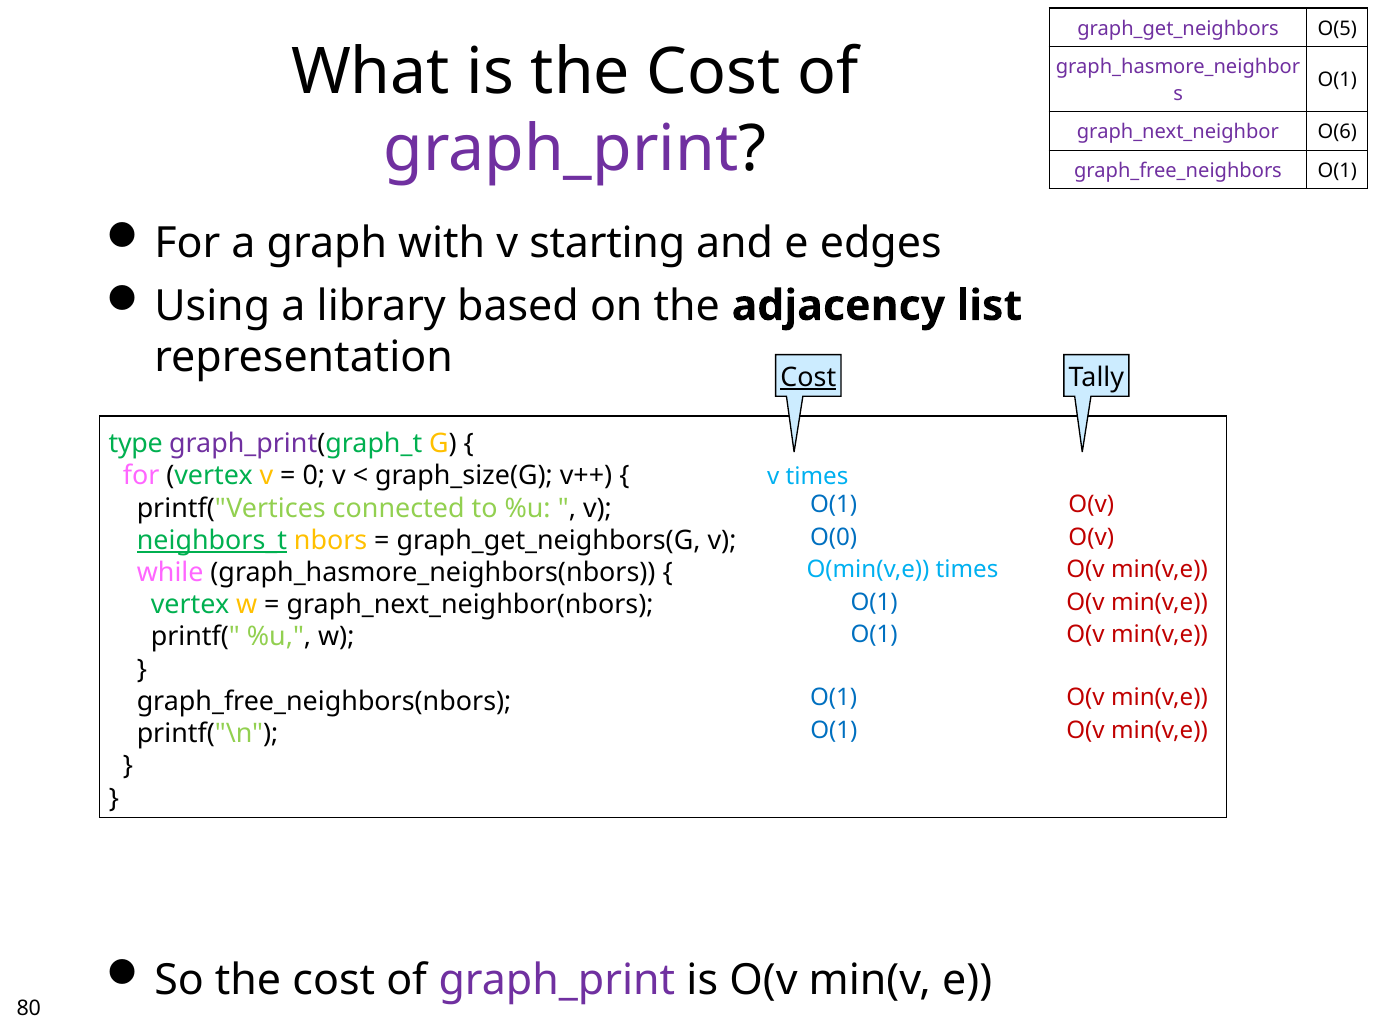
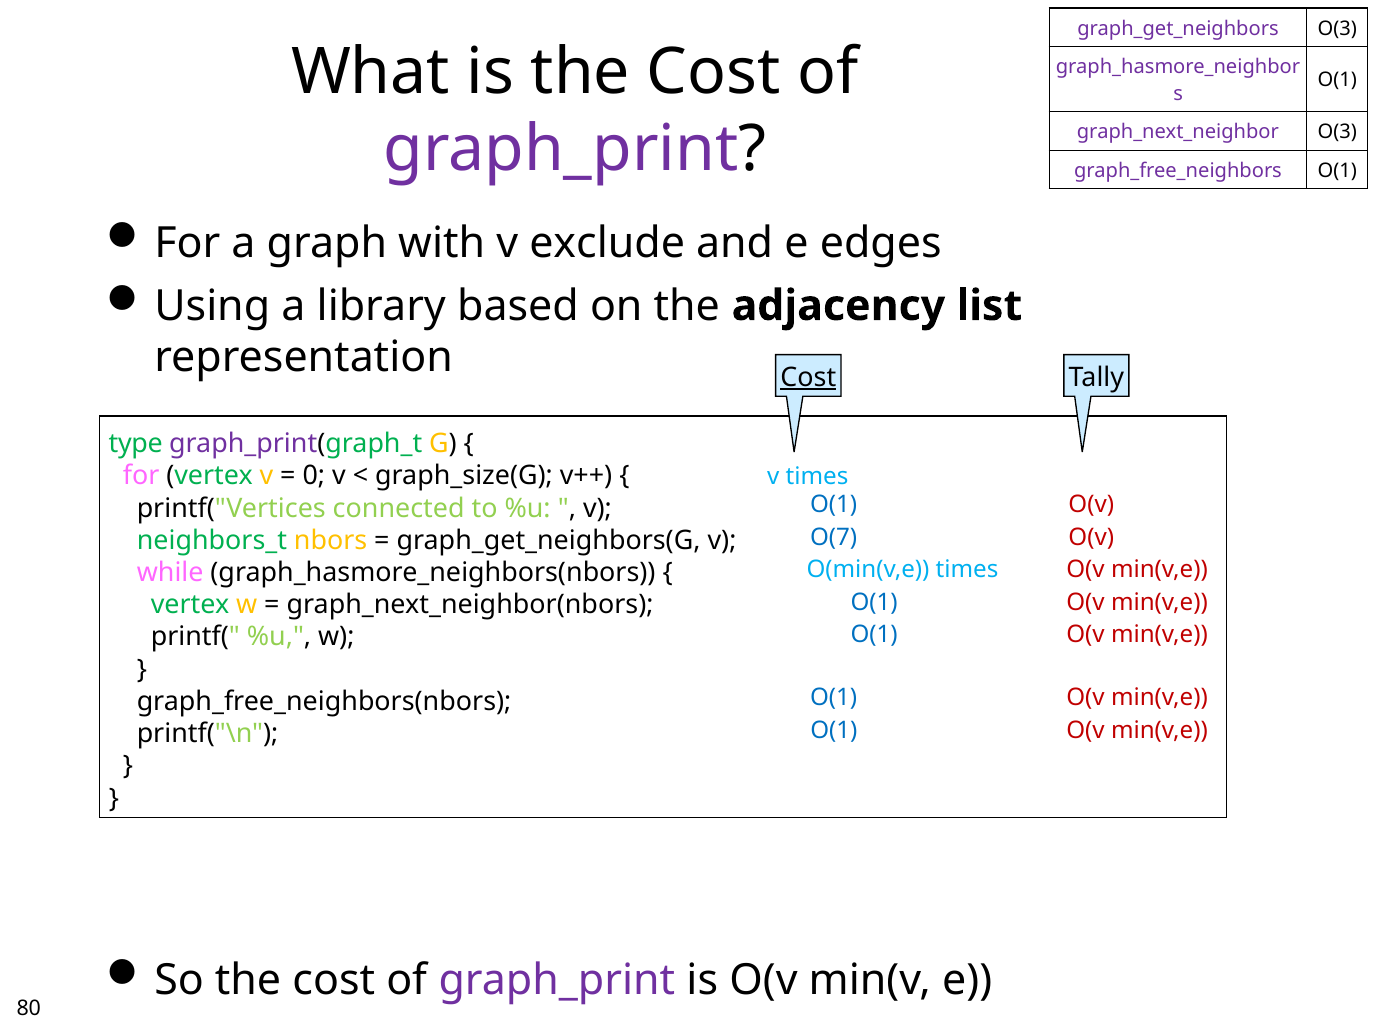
O(5: O(5 -> O(3 (1337, 29)
O(6: O(6 -> O(3 (1337, 132)
starting: starting -> exclude (607, 243)
O(0: O(0 -> O(7 (834, 537)
neighbors_t underline: present -> none (212, 540)
